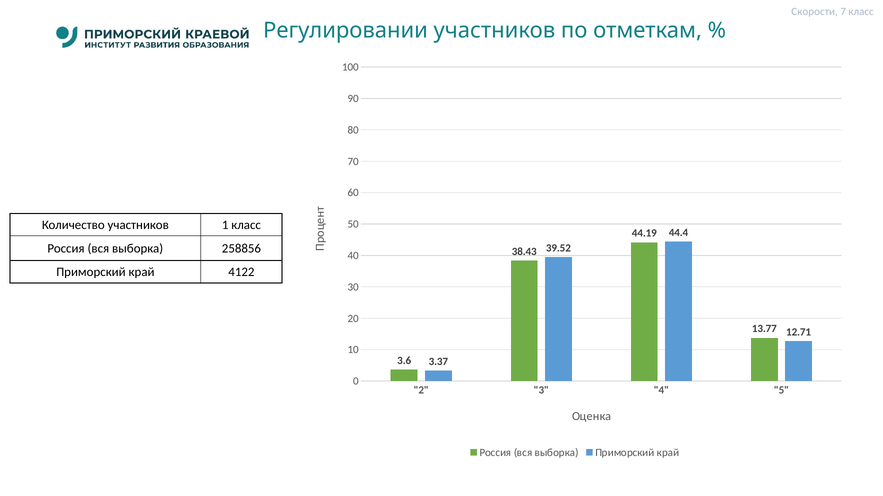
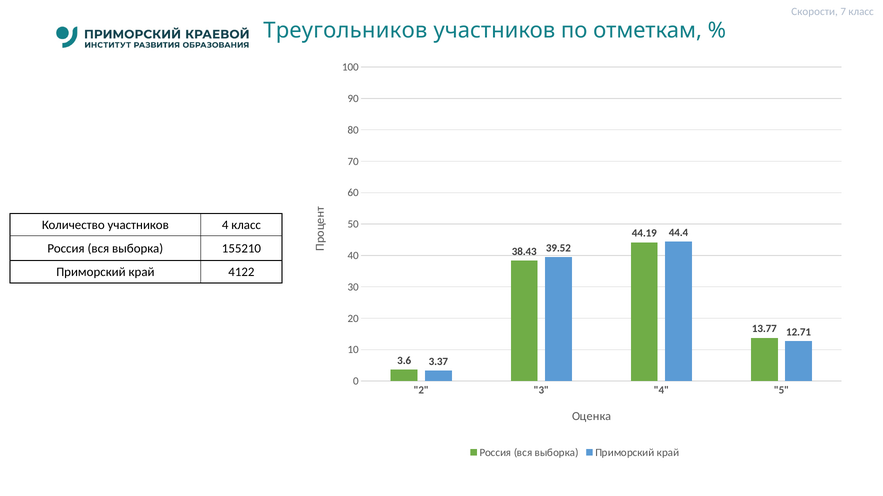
Регулировании: Регулировании -> Треугольников (345, 31)
участников 1: 1 -> 4 (225, 225)
258856: 258856 -> 155210 (241, 249)
